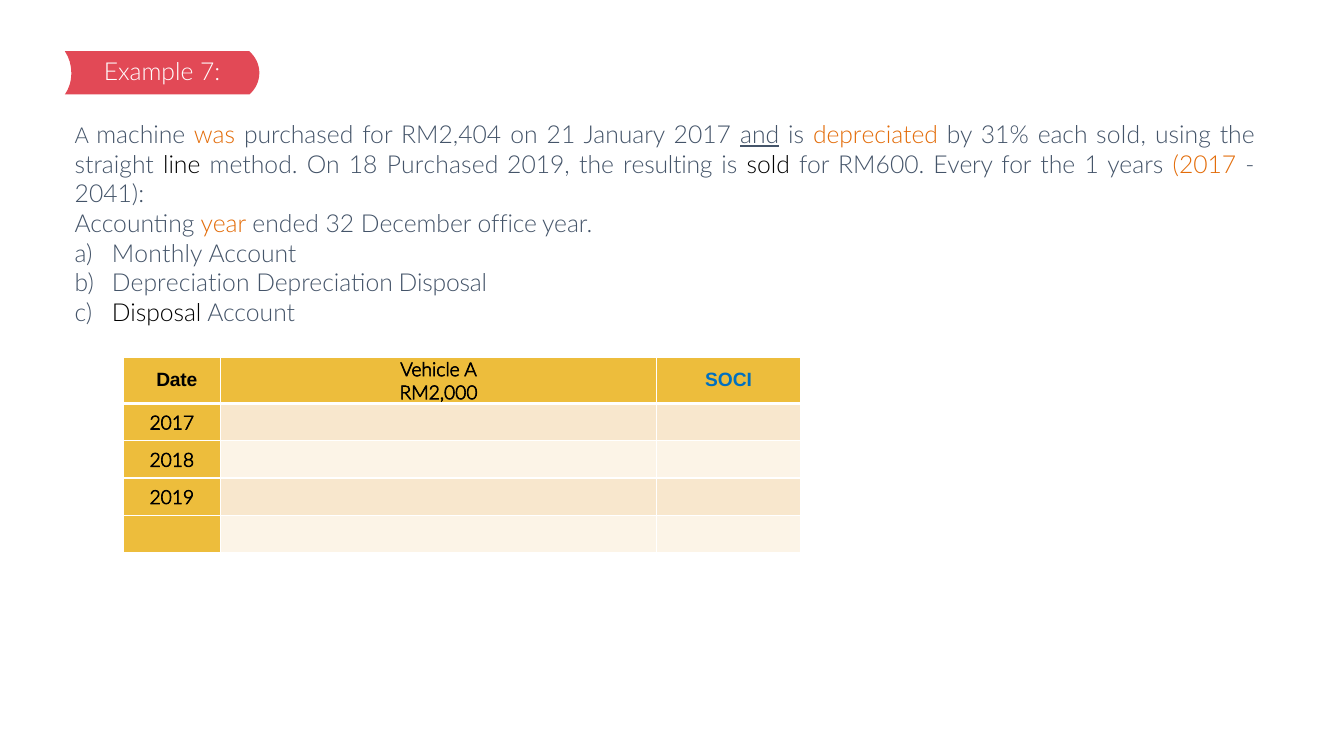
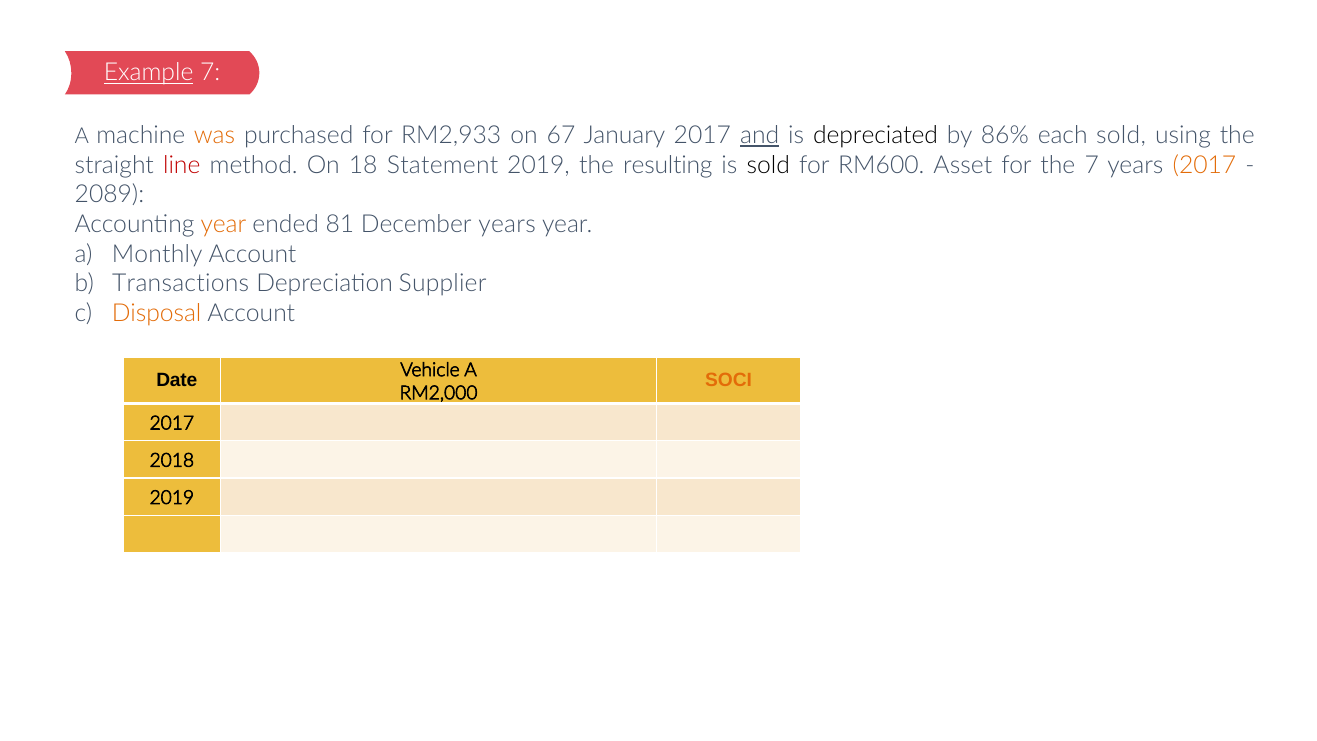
Example underline: none -> present (149, 73)
RM2,404: RM2,404 -> RM2,933 (451, 135)
21: 21 -> 67 (561, 135)
depreciated colour: orange -> black (876, 135)
31%: 31% -> 86% (1005, 135)
line colour: black -> red (182, 165)
18 Purchased: Purchased -> Statement (443, 165)
Every: Every -> Asset (963, 165)
the 1: 1 -> 7 (1092, 165)
2041: 2041 -> 2089 (109, 195)
32: 32 -> 81 (340, 224)
December office: office -> years (507, 224)
Depreciation: Depreciation -> Transactions (181, 283)
Depreciation Disposal: Disposal -> Supplier (443, 283)
Disposal colour: black -> orange (157, 313)
SOCI colour: blue -> orange (728, 381)
